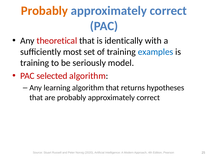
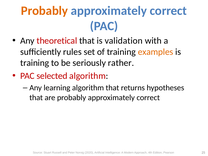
identically: identically -> validation (124, 41)
most: most -> rules (72, 52)
examples colour: blue -> orange (156, 52)
model: model -> rather (121, 63)
